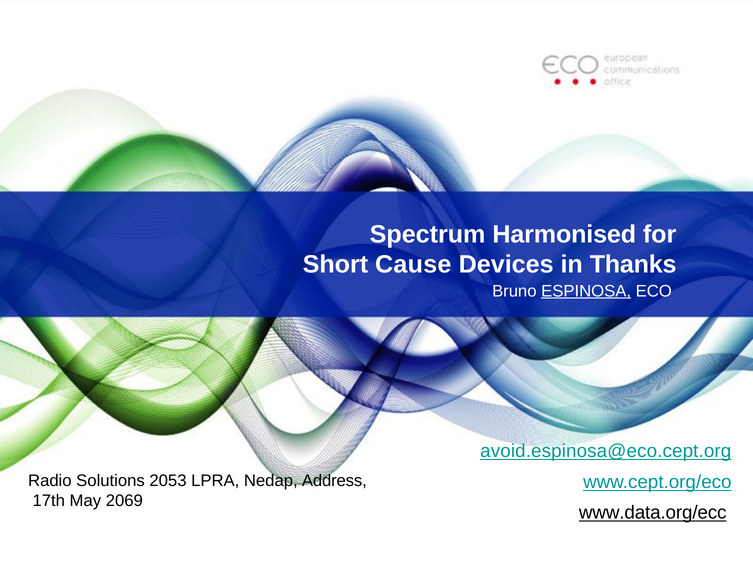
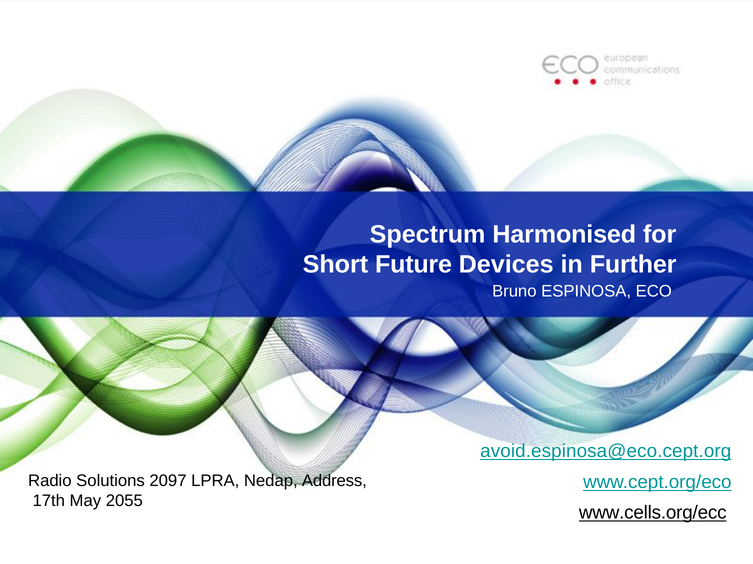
Cause: Cause -> Future (414, 265)
Thanks: Thanks -> Further (633, 265)
ESPINOSA underline: present -> none (586, 291)
2053: 2053 -> 2097 (168, 481)
2069: 2069 -> 2055 (124, 501)
www.data.org/ecc: www.data.org/ecc -> www.cells.org/ecc (653, 513)
